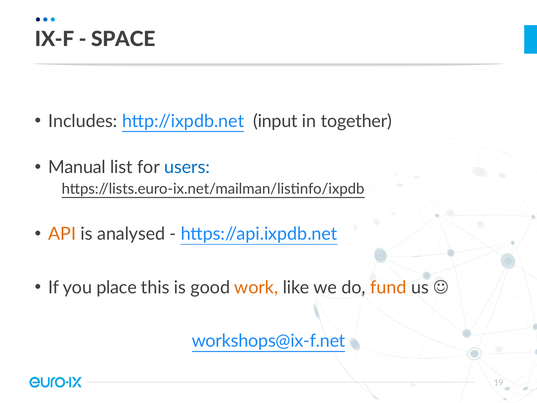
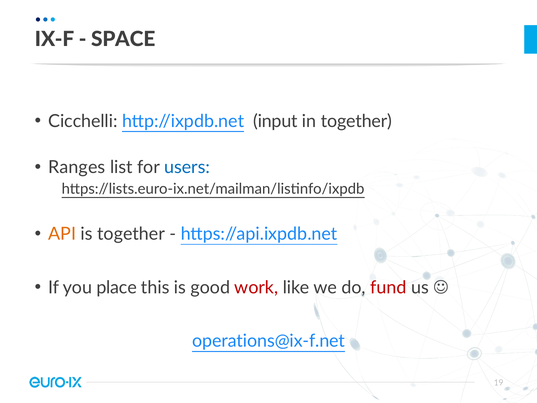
Includes: Includes -> Cicchelli (83, 121)
Manual: Manual -> Ranges (77, 167)
is analysed: analysed -> together (131, 234)
work colour: orange -> red (256, 287)
fund colour: orange -> red (388, 287)
workshops@ix-f.net: workshops@ix-f.net -> operations@ix-f.net (269, 341)
